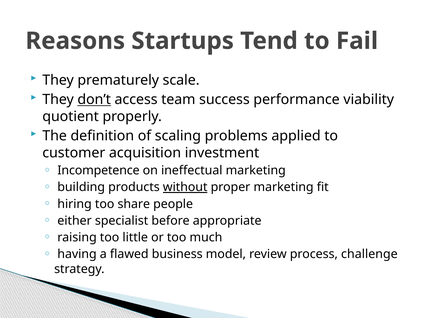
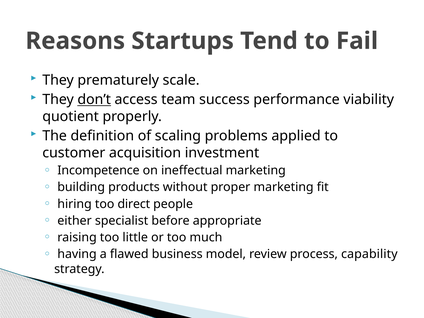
without underline: present -> none (185, 187)
share: share -> direct (134, 204)
challenge: challenge -> capability (369, 254)
